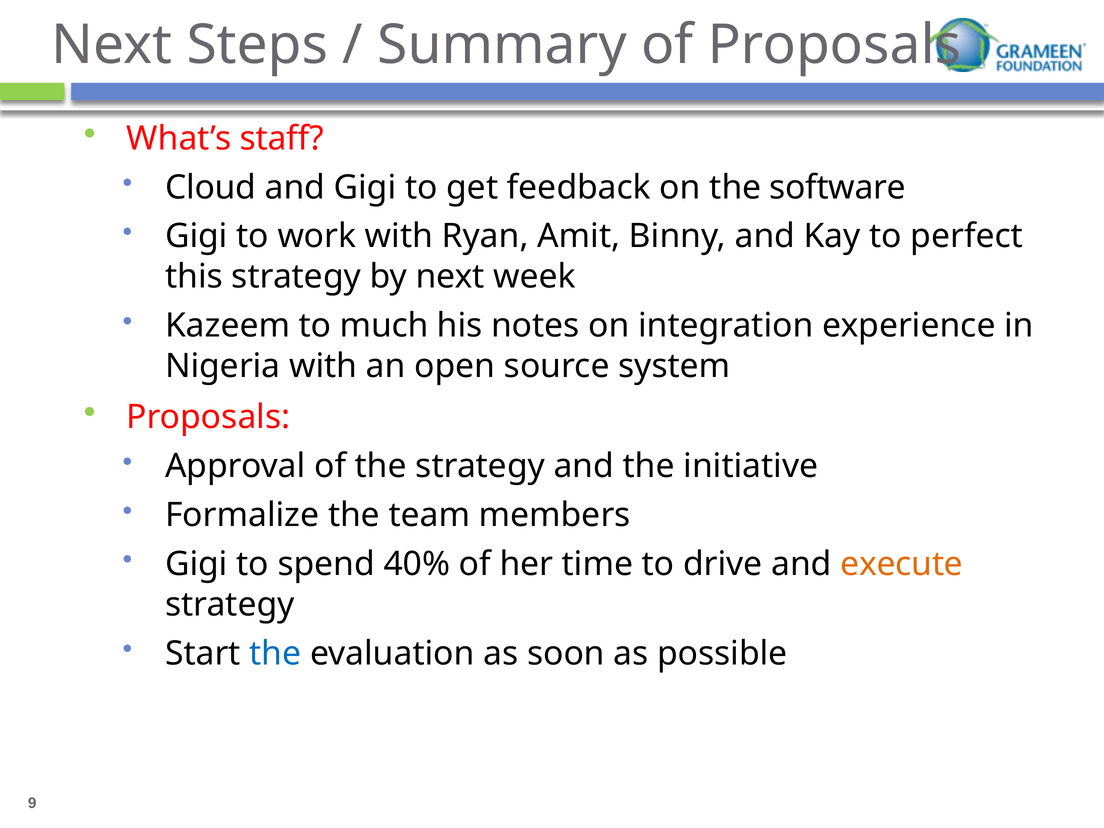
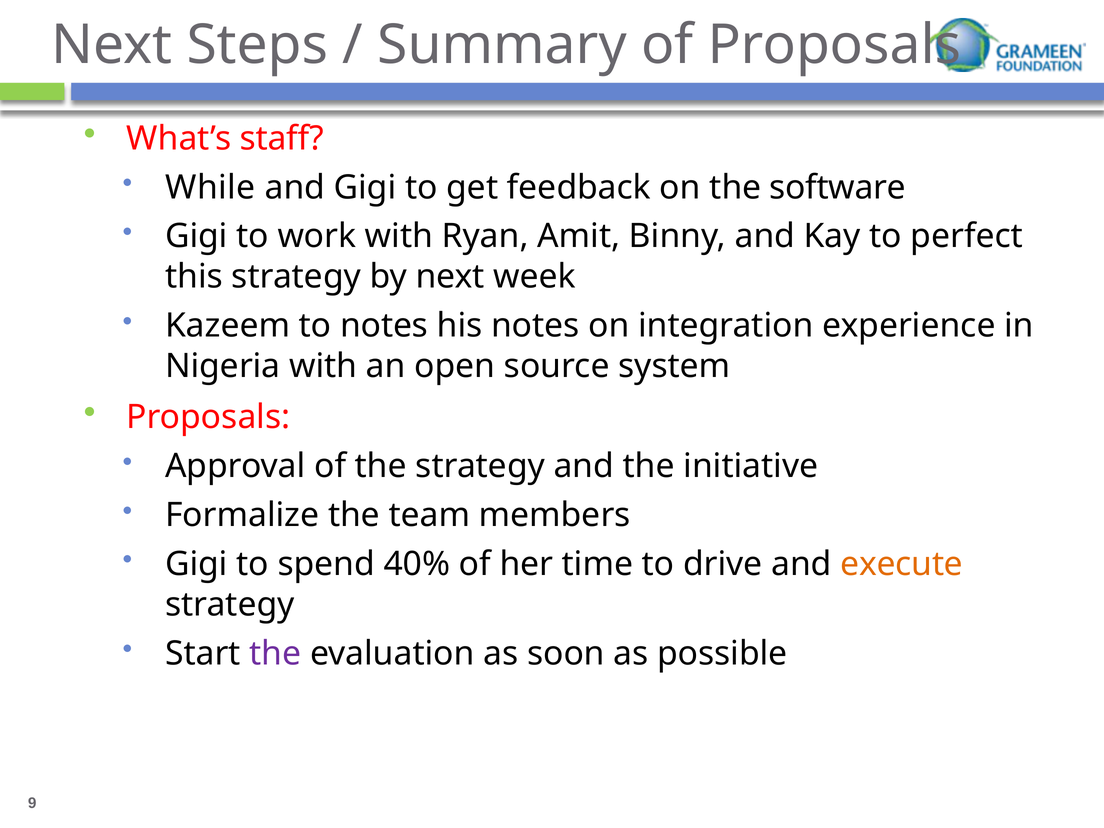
Cloud: Cloud -> While (210, 187)
to much: much -> notes (384, 326)
the colour: blue -> purple (275, 653)
